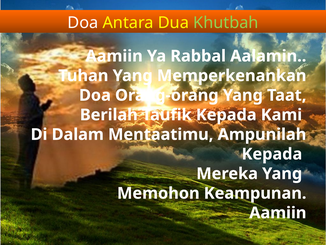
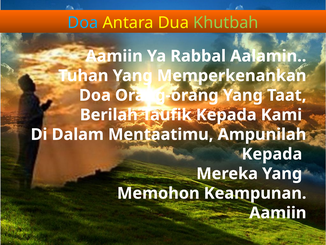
Doa colour: white -> light blue (83, 23)
